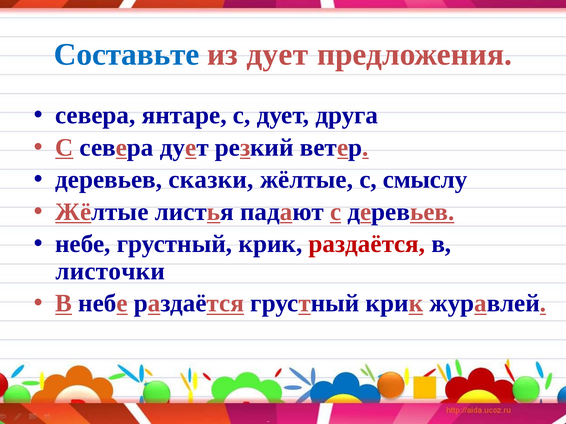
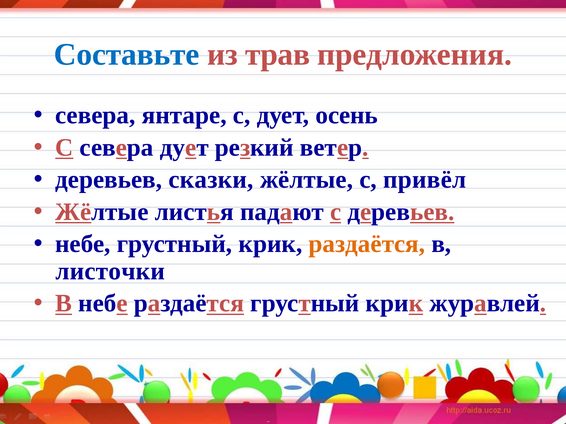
из дует: дует -> трав (278, 55)
друга: друга -> осень (347, 115)
смыслу: смыслу -> привёл (425, 180)
раздаётся colour: red -> orange (367, 244)
